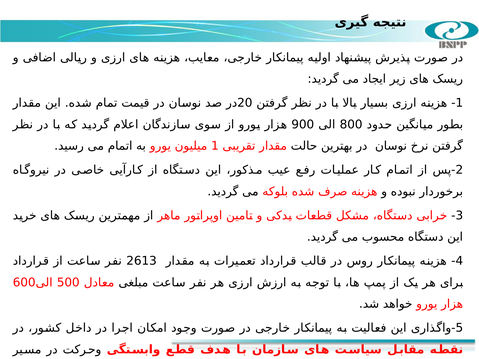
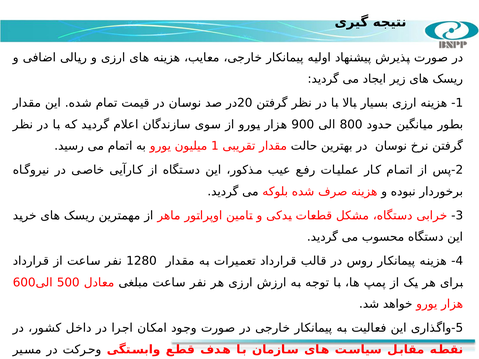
2613: 2613 -> 1280 (142, 261)
